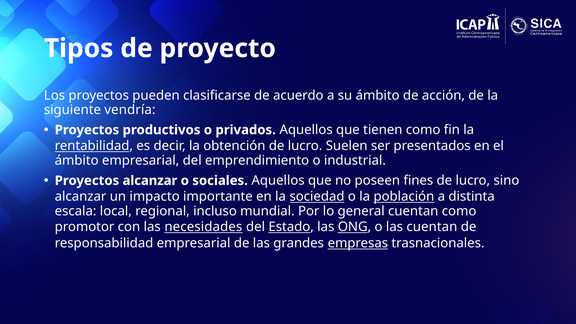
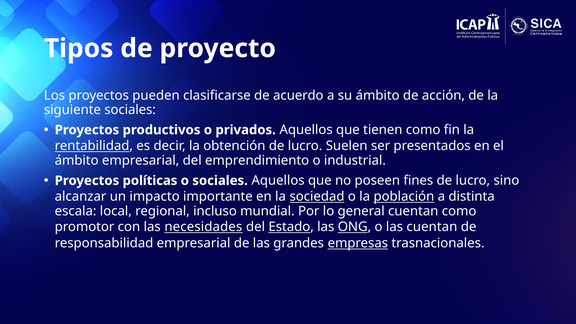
siguiente vendría: vendría -> sociales (130, 110)
Proyectos alcanzar: alcanzar -> políticas (150, 181)
